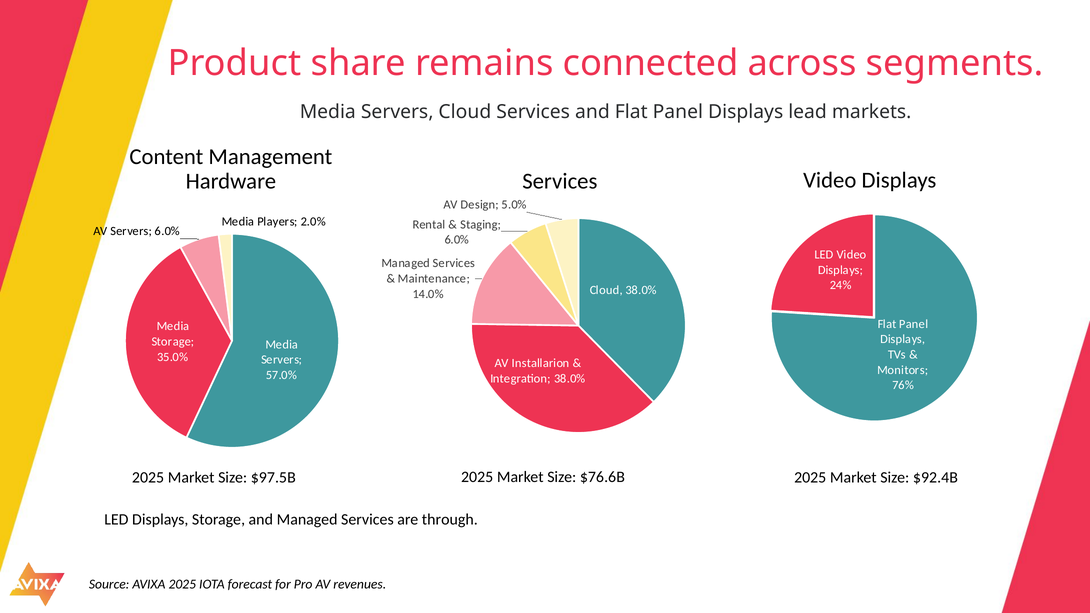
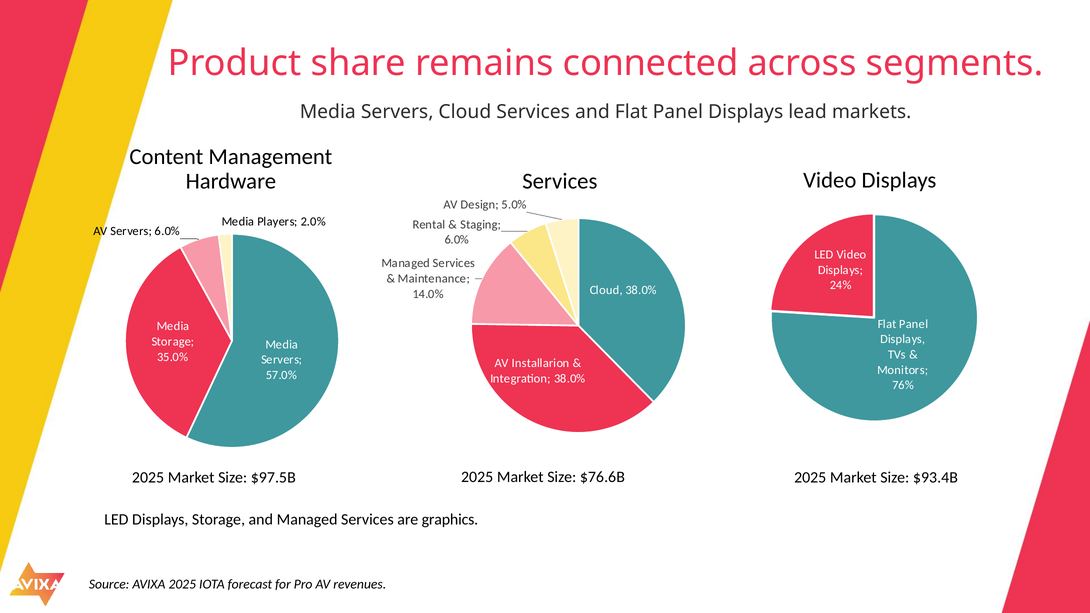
$92.4B: $92.4B -> $93.4B (935, 478)
through: through -> graphics (450, 520)
